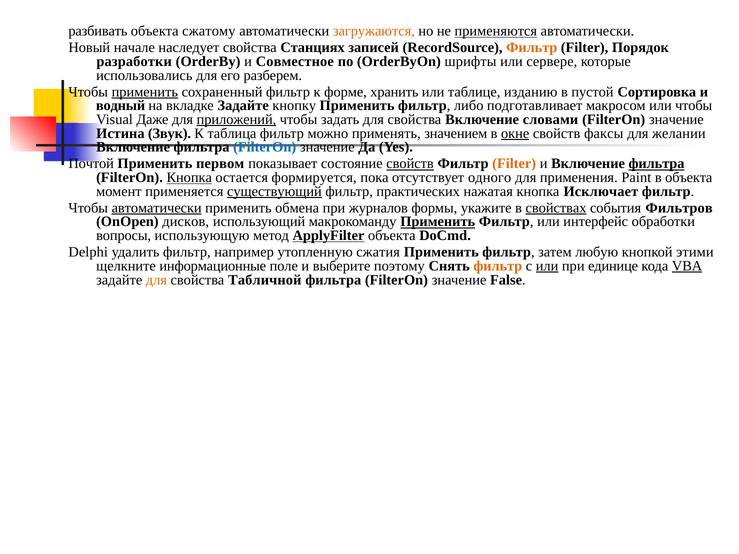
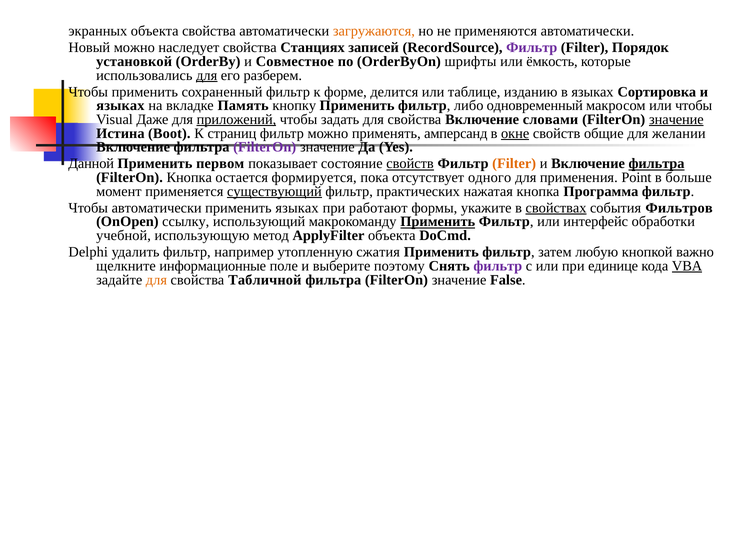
разбивать: разбивать -> экранных (98, 31)
объекта сжатому: сжатому -> свойства (209, 31)
применяются underline: present -> none (496, 31)
Новый начале: начале -> можно (134, 48)
Фильтр colour: orange -> purple (532, 48)
разработки: разработки -> установкой (134, 62)
сервере: сервере -> ёмкость (552, 62)
для underline: none -> present (207, 75)
применить underline: present -> none (145, 92)
хранить: хранить -> делится (394, 92)
в пустой: пустой -> языках (592, 92)
водный: водный -> языках (120, 106)
вкладке Задайте: Задайте -> Память (243, 106)
подготавливает: подготавливает -> одновременный (535, 106)
значение underline: none -> present (676, 120)
Звук: Звук -> Boot (169, 133)
таблица: таблица -> страниц (232, 133)
значением: значением -> амперсанд (456, 133)
факсы: факсы -> общие (604, 133)
FilterOn colour: blue -> purple (265, 147)
Почтой: Почтой -> Данной (91, 164)
Кнопка underline: present -> none (189, 178)
Paint: Paint -> Point (636, 178)
в объекта: объекта -> больше (689, 178)
Исключает: Исключает -> Программа (601, 191)
автоматически underline: present -> none (157, 208)
применить обмена: обмена -> языках (297, 208)
журналов: журналов -> работают (378, 208)
дисков: дисков -> ссылку (186, 222)
вопросы: вопросы -> учебной (124, 236)
ApplyFilter underline: present -> none (328, 236)
этими: этими -> важно (695, 252)
фильтр colour: orange -> purple (498, 266)
или underline: present -> none (547, 266)
